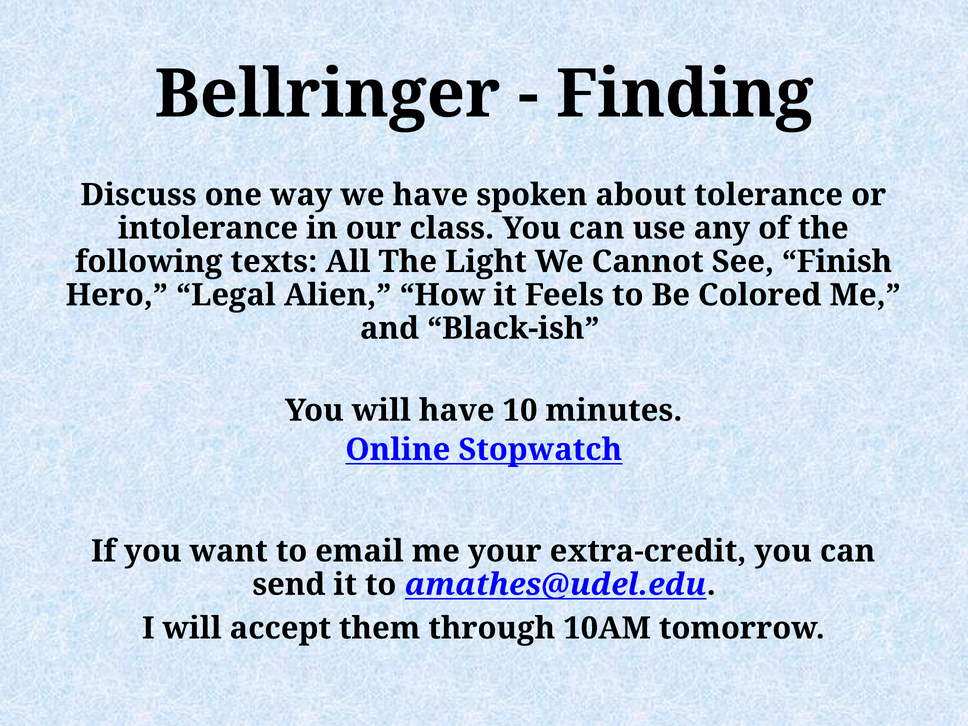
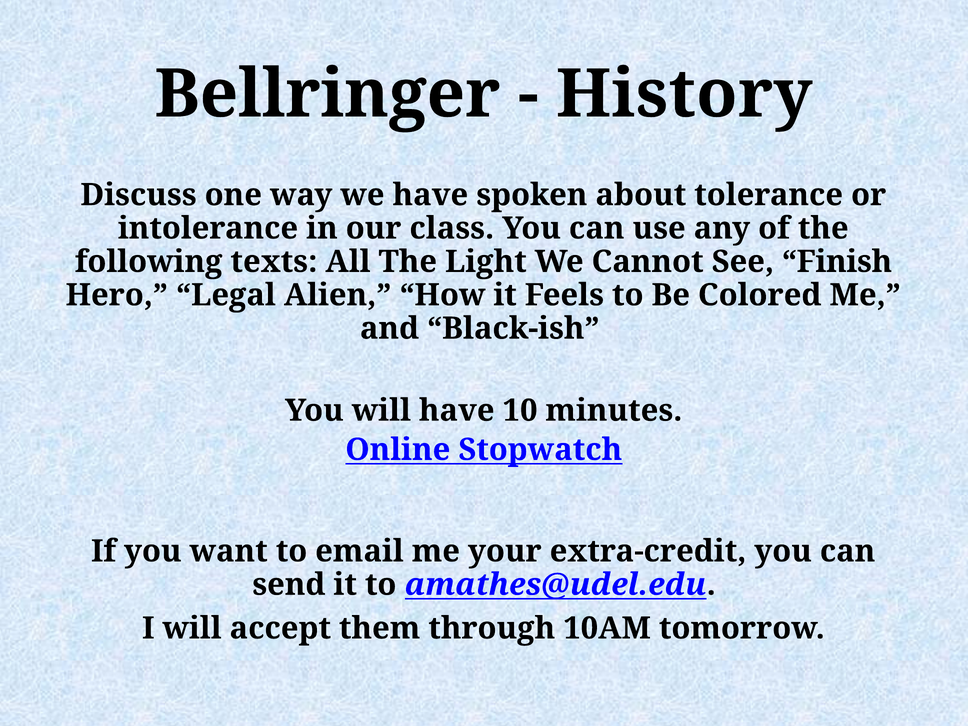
Finding: Finding -> History (684, 94)
